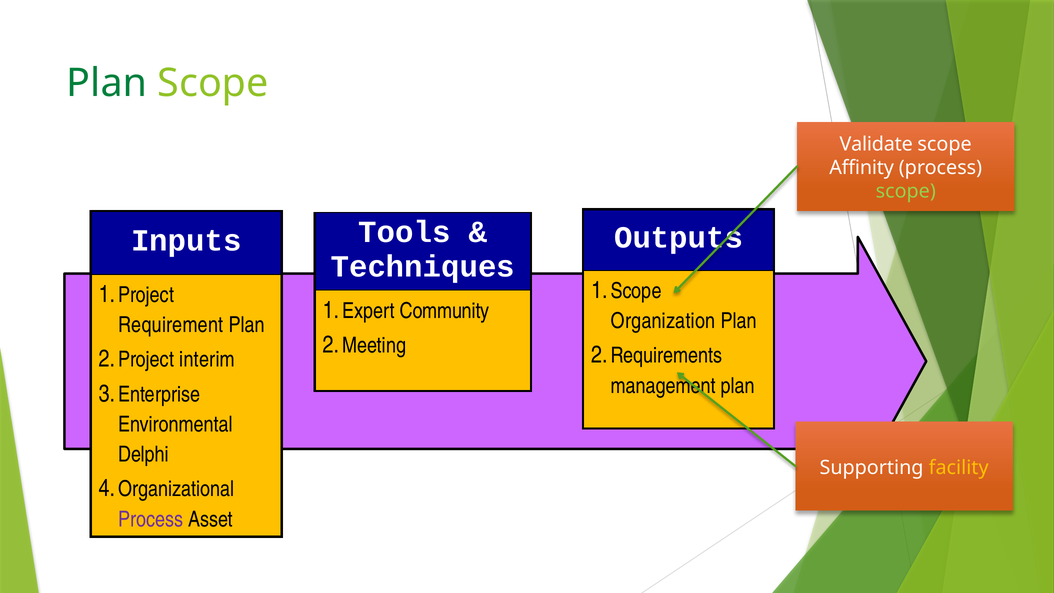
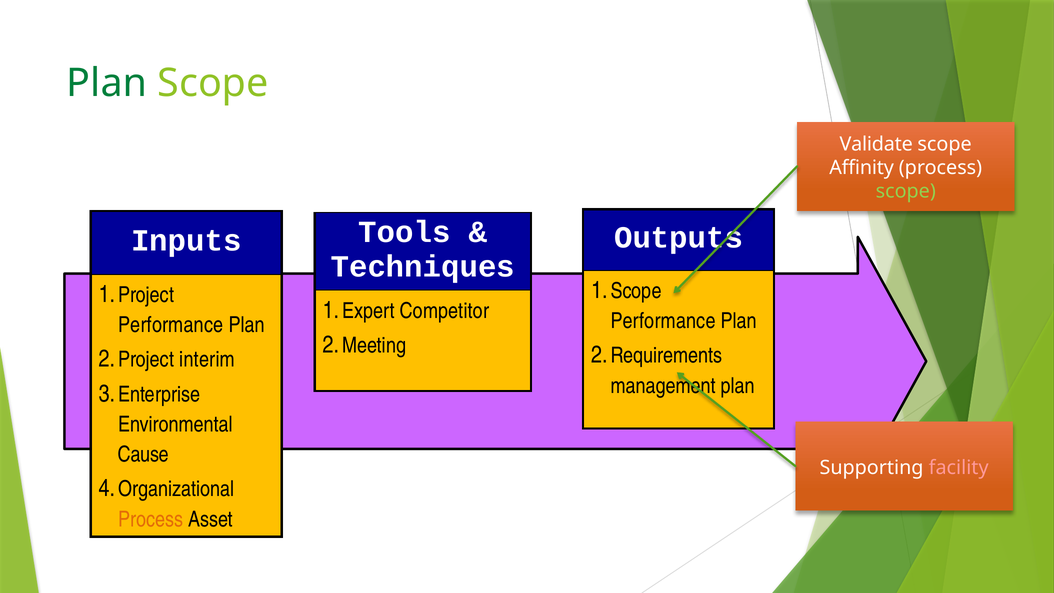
Community: Community -> Competitor (444, 311)
Organization: Organization -> Performance (663, 321)
Requirement: Requirement -> Performance (171, 325)
Delphi: Delphi -> Cause (143, 455)
facility colour: yellow -> pink (959, 467)
Process colour: purple -> orange (151, 519)
